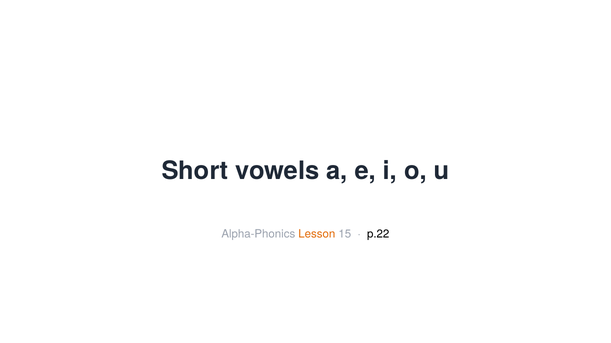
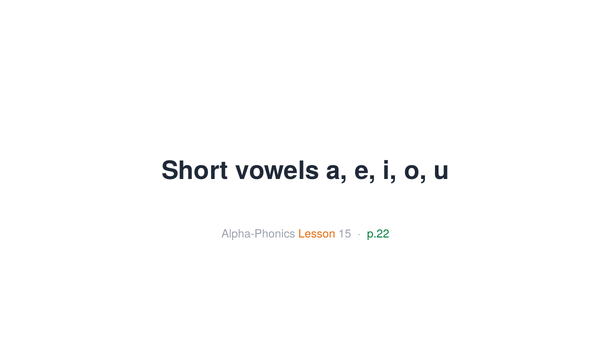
p.22 colour: black -> green (378, 234)
